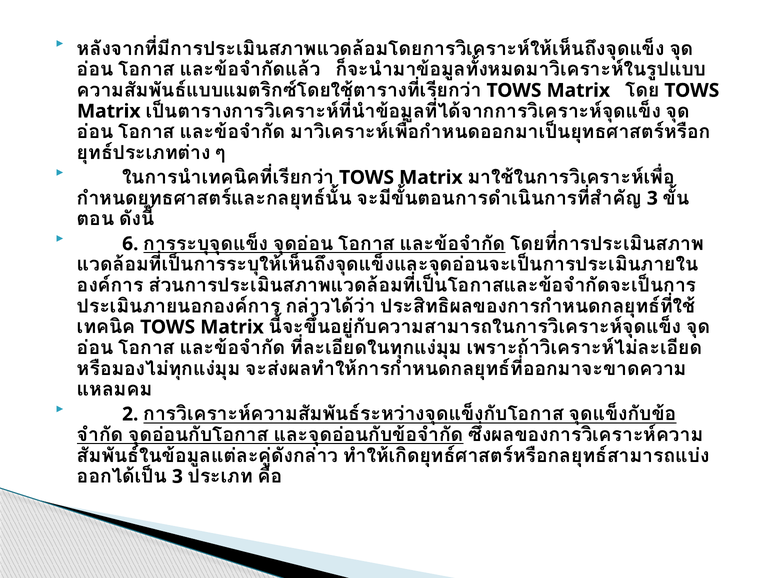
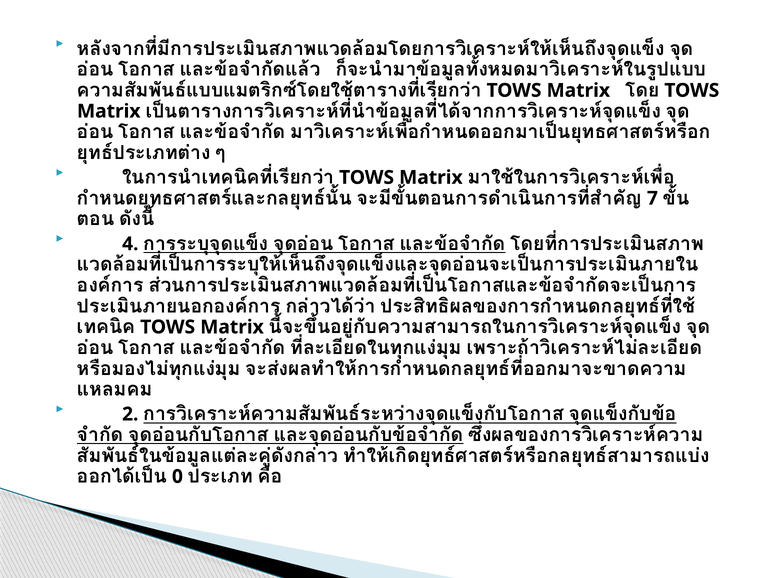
3: 3 -> 7 (652, 198)
6: 6 -> 4 (130, 244)
3: 3 -> 0 (177, 477)
